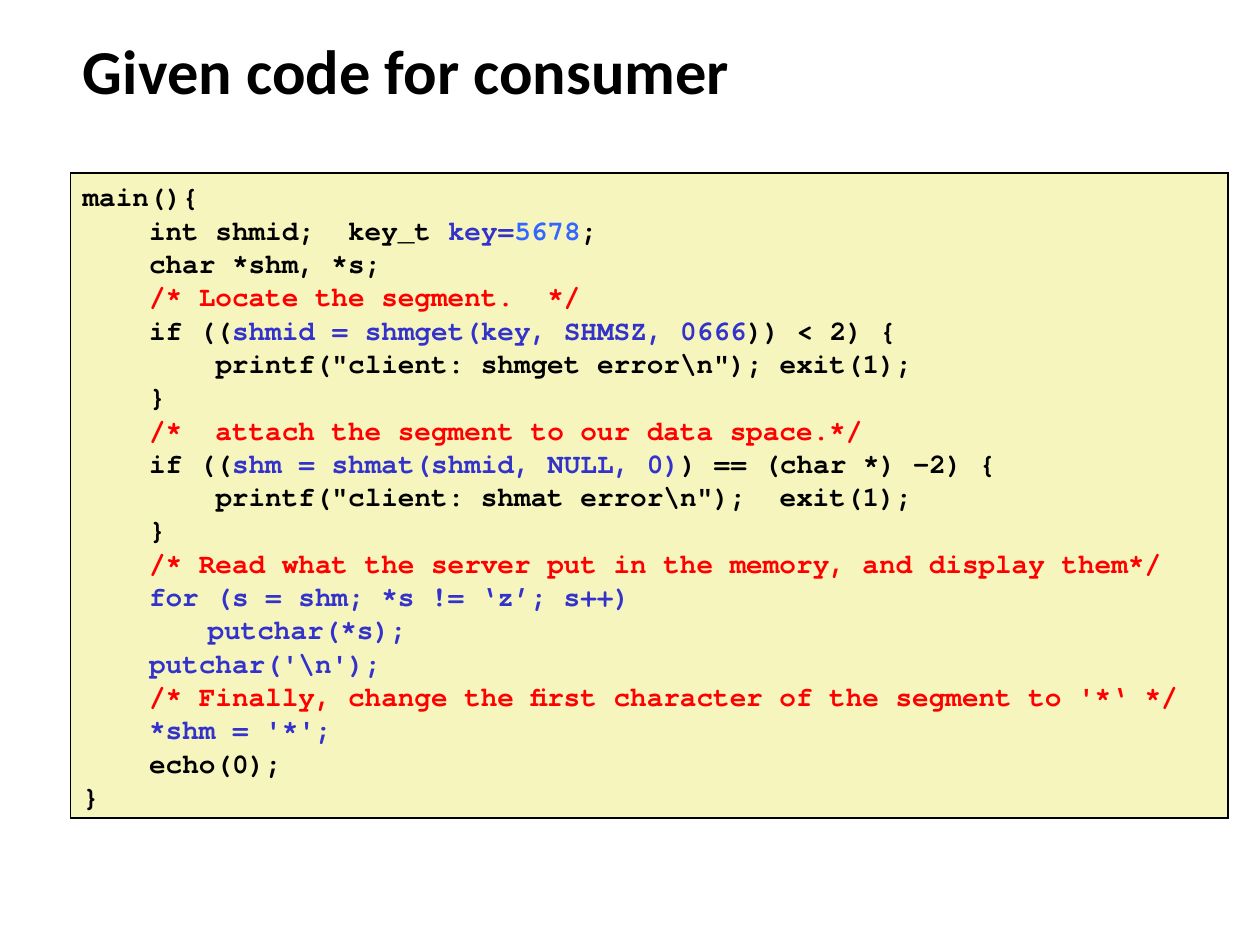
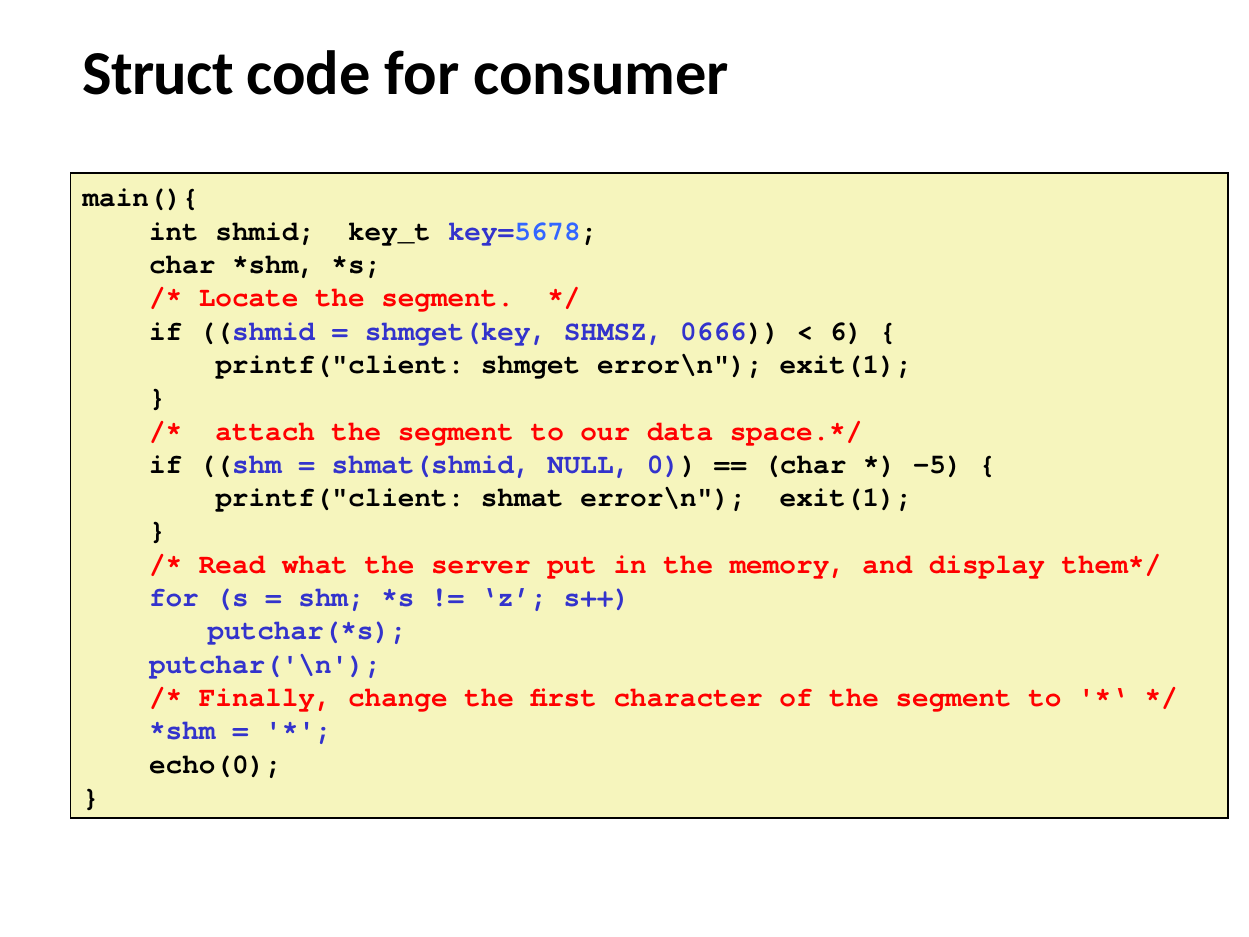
Given: Given -> Struct (158, 74)
2: 2 -> 6 (846, 331)
-2: -2 -> -5 (938, 464)
